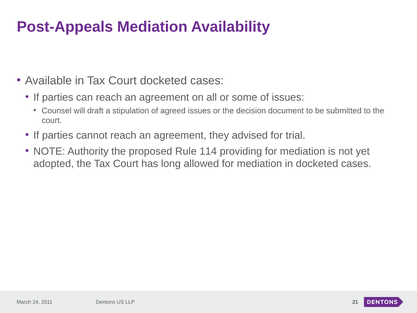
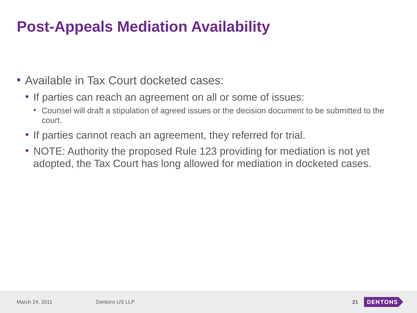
advised: advised -> referred (250, 135)
114: 114 -> 123 (208, 151)
